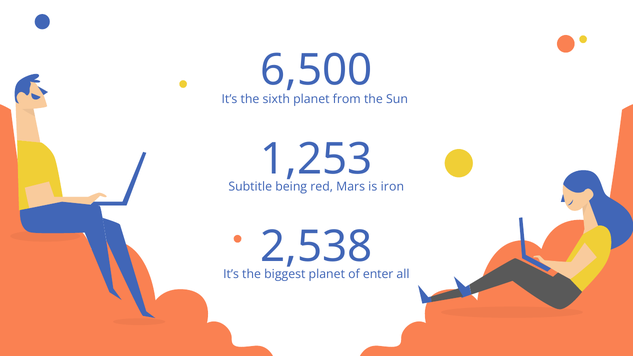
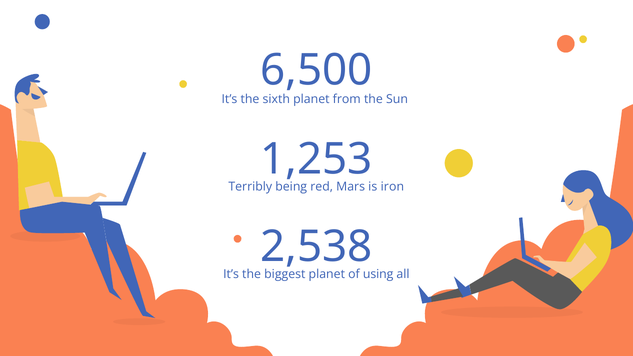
Subtitle: Subtitle -> Terribly (250, 187)
enter: enter -> using (378, 274)
